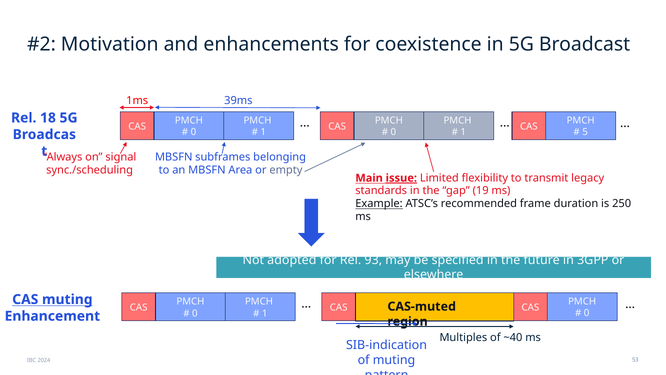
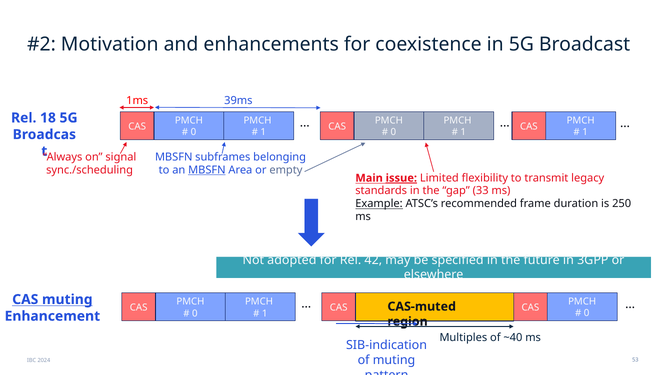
5: 5 -> 1 (585, 132)
MBSFN underline: none -> present (207, 170)
19: 19 -> 33 (481, 191)
93: 93 -> 42 (373, 260)
